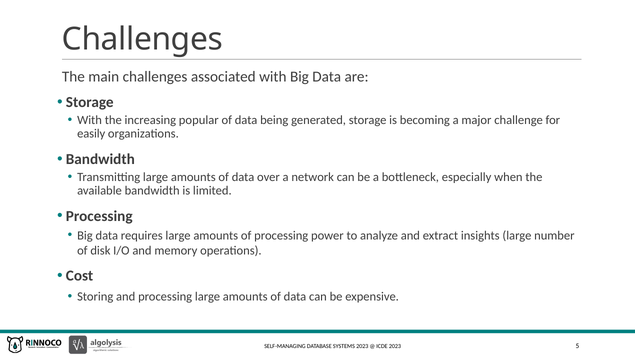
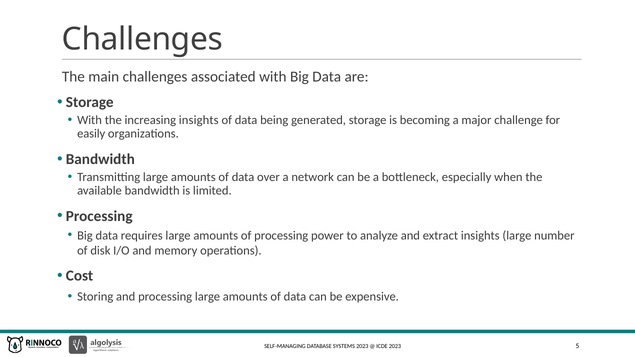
increasing popular: popular -> insights (199, 120)
